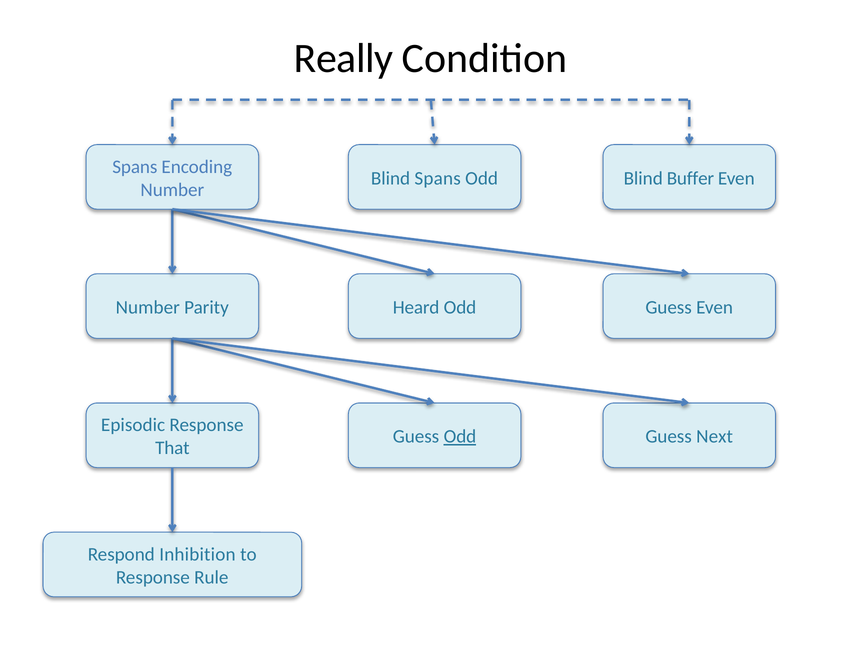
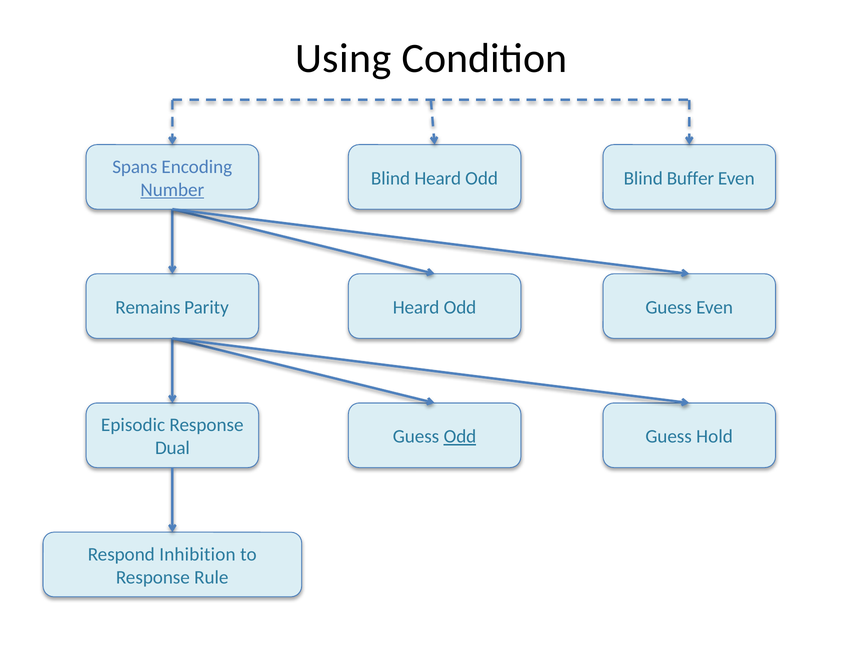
Really: Really -> Using (343, 58)
Blind Spans: Spans -> Heard (438, 178)
Number underline: none -> present (172, 190)
Number: Number -> Remains (148, 308)
Next: Next -> Hold (715, 437)
That: That -> Dual (172, 448)
